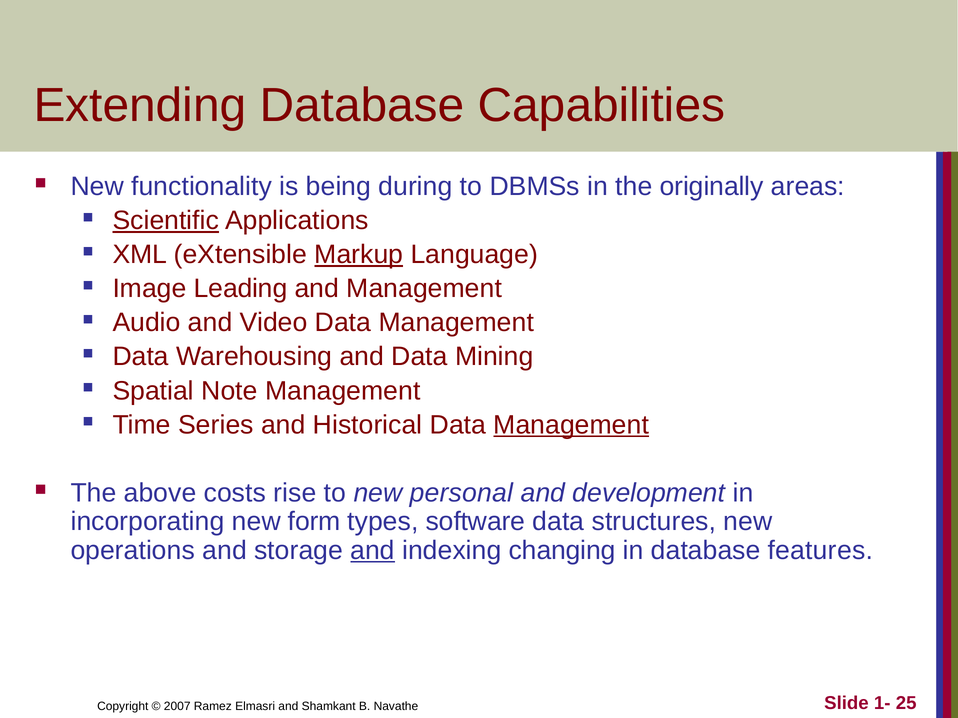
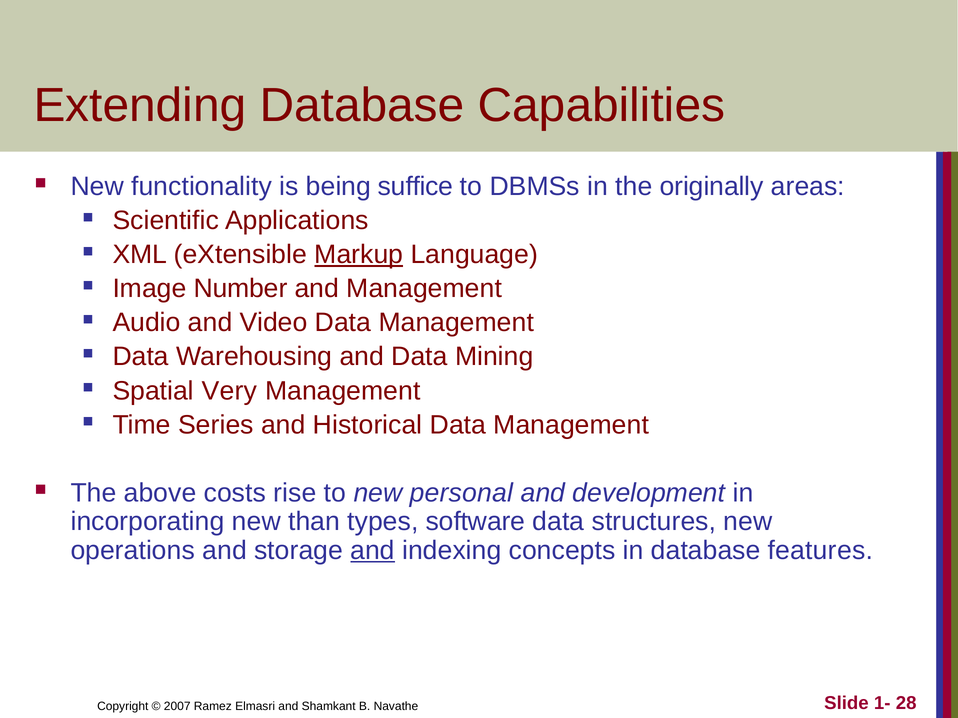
during: during -> suffice (416, 187)
Scientific underline: present -> none (166, 221)
Leading: Leading -> Number (241, 289)
Note: Note -> Very (229, 391)
Management underline: present -> none (571, 425)
form: form -> than (314, 522)
changing: changing -> concepts (562, 551)
25: 25 -> 28 (906, 704)
